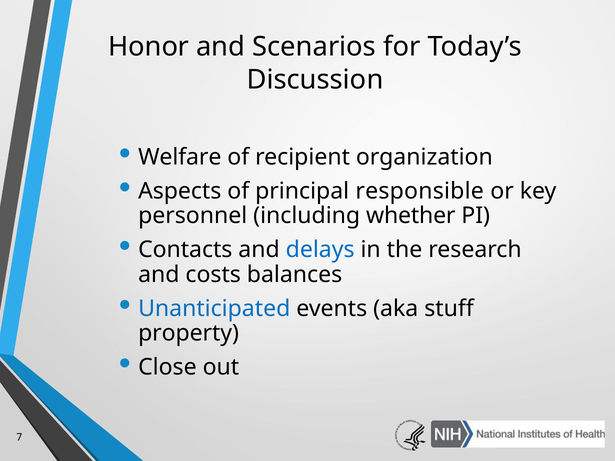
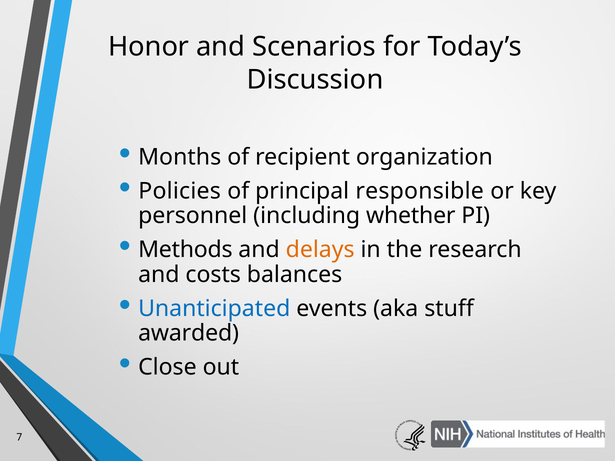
Welfare: Welfare -> Months (180, 157)
Aspects: Aspects -> Policies (180, 191)
Contacts: Contacts -> Methods (185, 250)
delays colour: blue -> orange (320, 250)
property: property -> awarded (189, 334)
